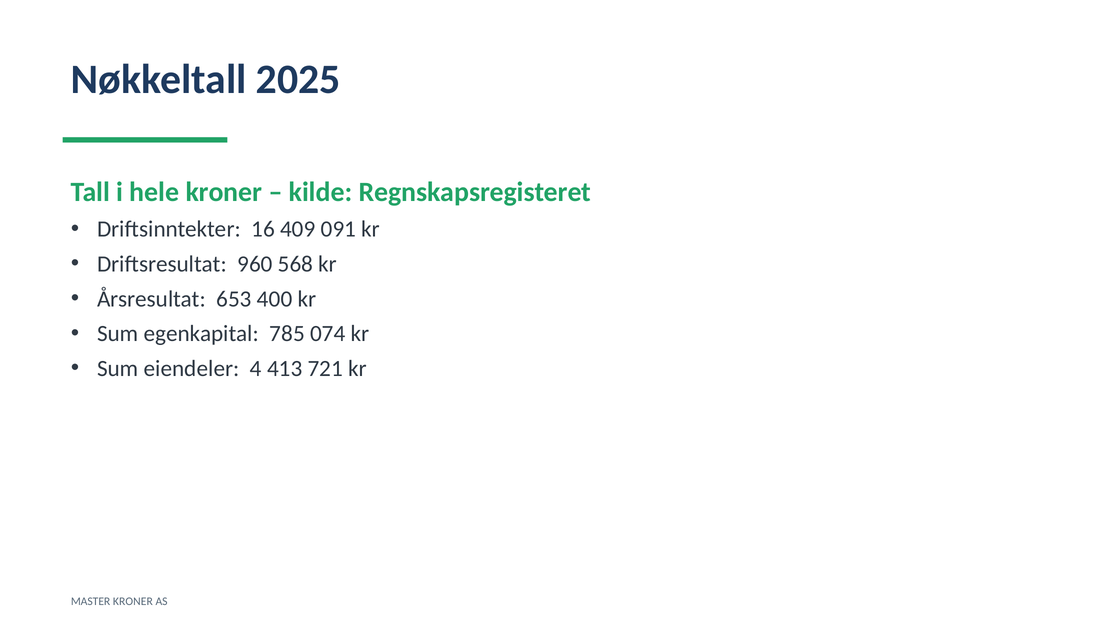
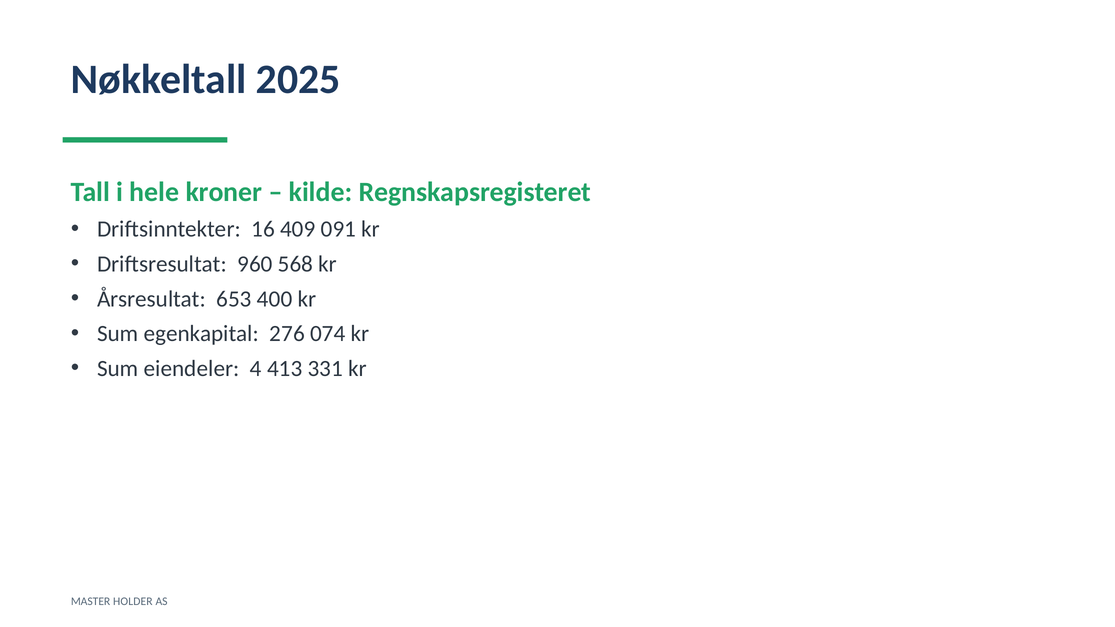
785: 785 -> 276 (287, 334)
721: 721 -> 331 (325, 369)
MASTER KRONER: KRONER -> HOLDER (133, 602)
